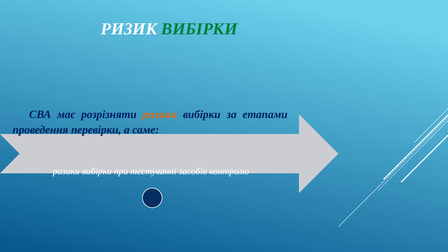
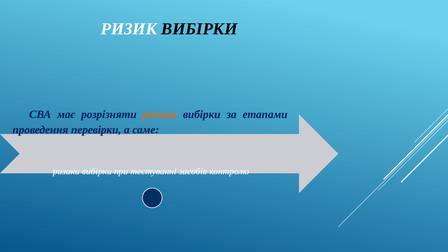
ВИБІРКИ colour: green -> black (199, 29)
